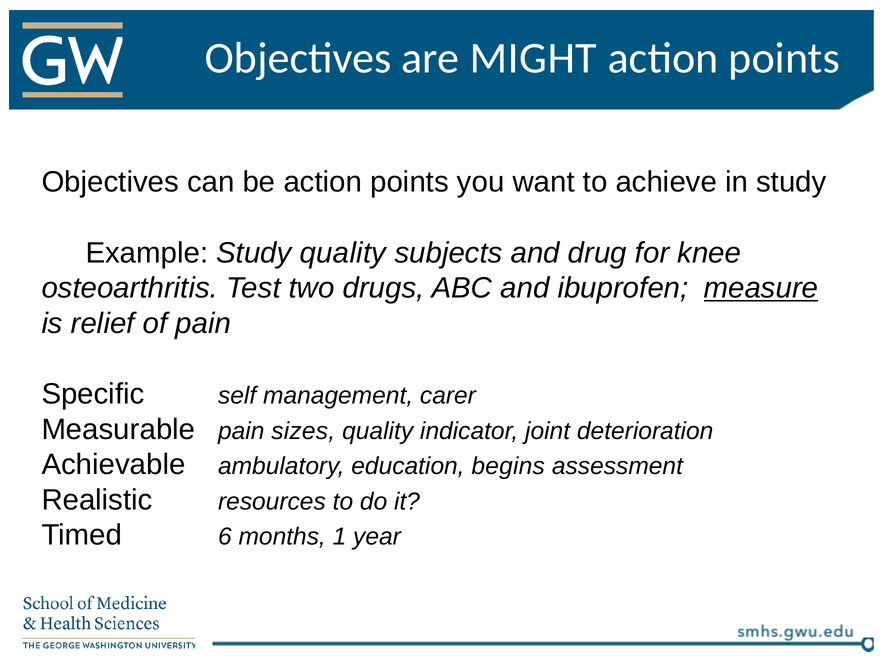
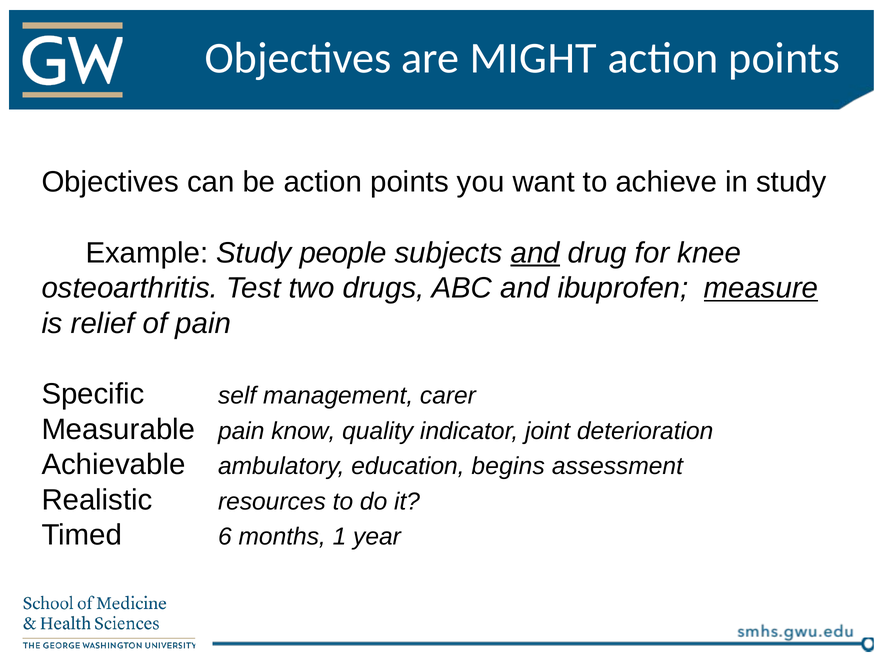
Study quality: quality -> people (343, 253)
and underline: none -> present (535, 253)
sizes: sizes -> know (303, 431)
